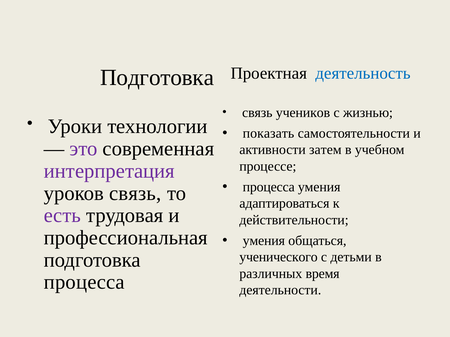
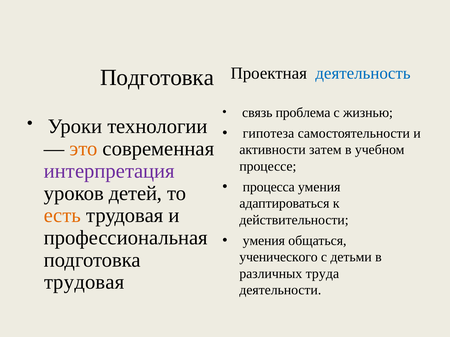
учеников: учеников -> проблема (303, 113)
показать: показать -> гипотеза (268, 133)
это colour: purple -> orange (84, 149)
уроков связь: связь -> детей (136, 194)
есть colour: purple -> orange (62, 216)
время: время -> труда (322, 274)
процесса: процесса -> трудовая (84, 283)
